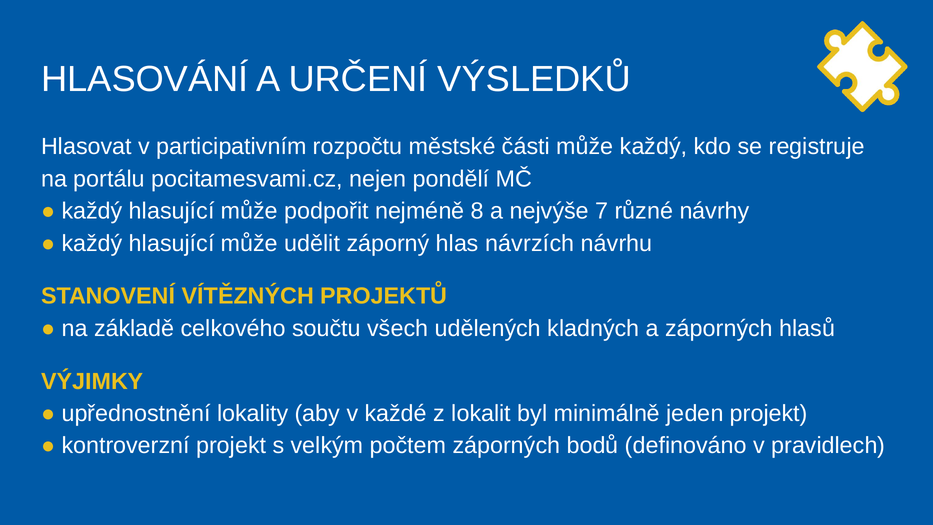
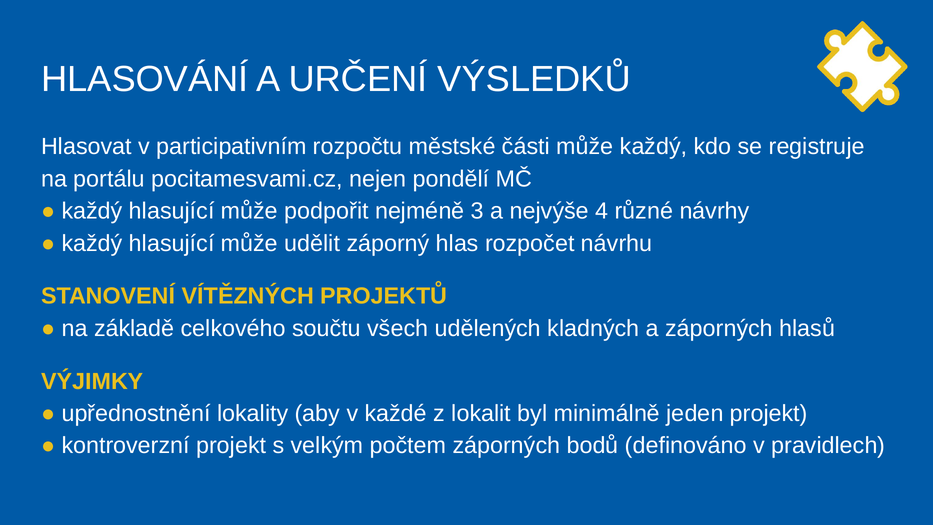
8: 8 -> 3 (477, 211)
7: 7 -> 4 (602, 211)
návrzích: návrzích -> rozpočet (530, 243)
